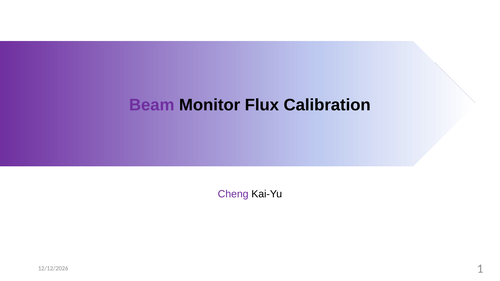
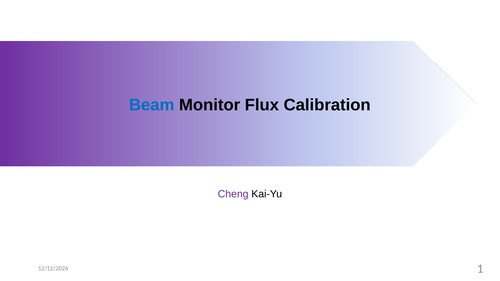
Beam colour: purple -> blue (152, 105)
